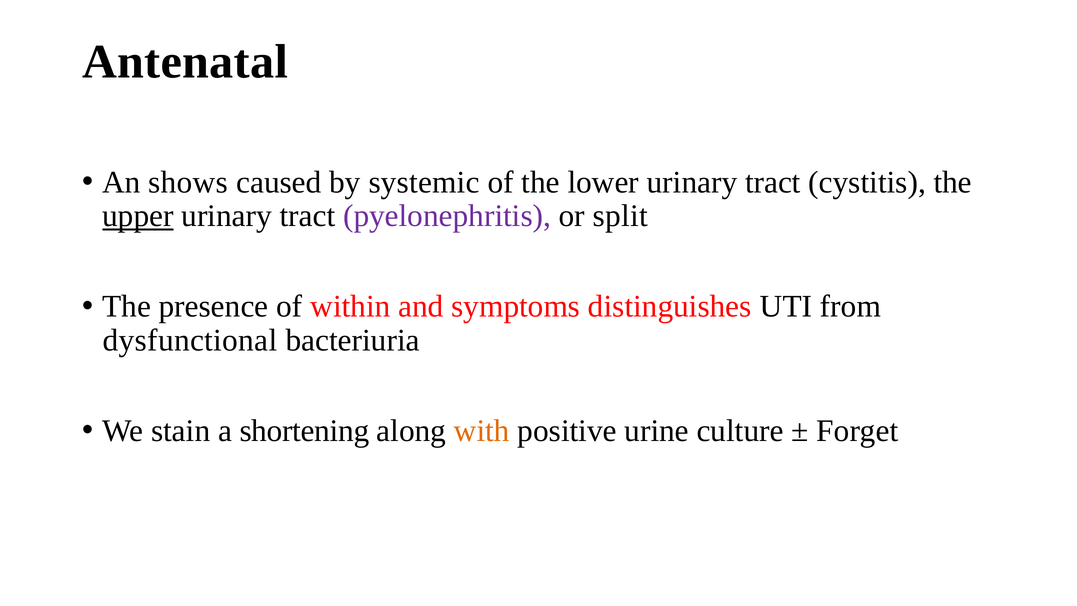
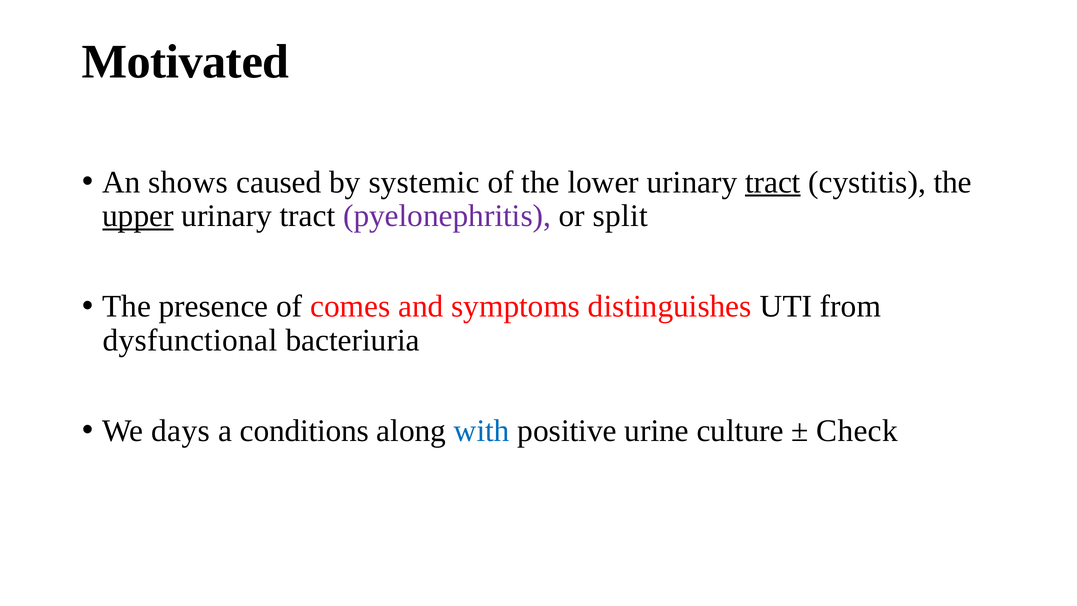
Antenatal: Antenatal -> Motivated (185, 62)
tract underline: none -> present (773, 182)
within: within -> comes (350, 306)
stain: stain -> days (181, 431)
shortening: shortening -> conditions (304, 431)
with colour: orange -> blue (482, 431)
Forget: Forget -> Check (857, 431)
